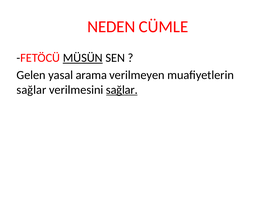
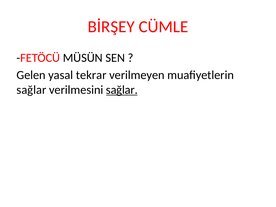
NEDEN: NEDEN -> BİRŞEY (111, 27)
MÜSÜN underline: present -> none (83, 58)
arama: arama -> tekrar (91, 75)
